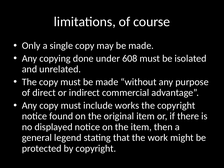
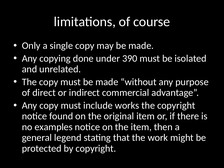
608: 608 -> 390 (130, 58)
displayed: displayed -> examples (54, 127)
